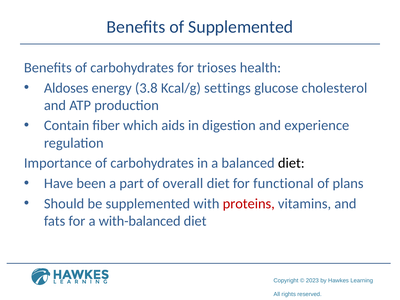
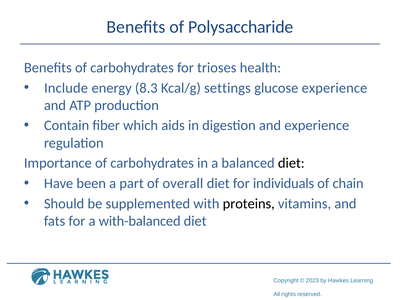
of Supplemented: Supplemented -> Polysaccharide (241, 27)
Aldoses: Aldoses -> Include (66, 88)
3.8: 3.8 -> 8.3 (146, 88)
glucose cholesterol: cholesterol -> experience (334, 88)
functional: functional -> individuals (284, 183)
plans: plans -> chain (348, 183)
proteins colour: red -> black (249, 204)
